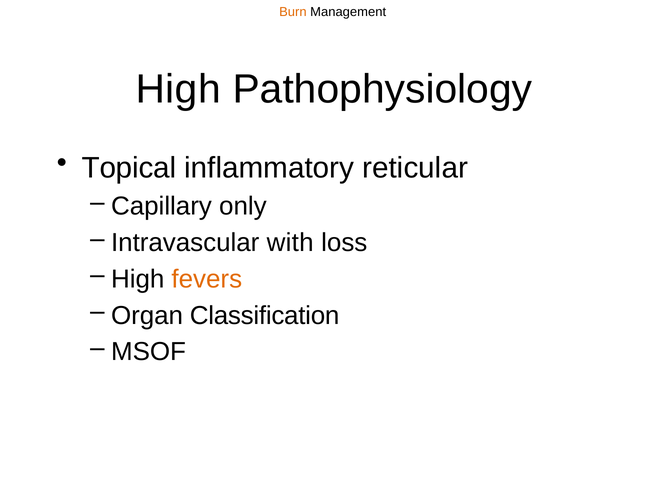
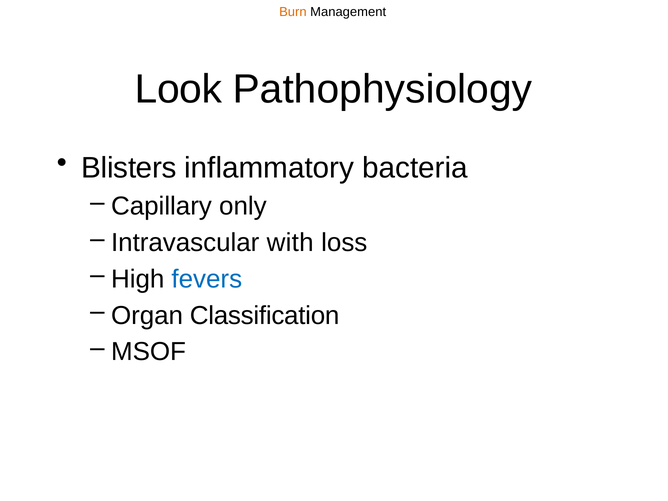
High: High -> Look (179, 89)
Topical: Topical -> Blisters (129, 168)
reticular: reticular -> bacteria (415, 168)
fevers colour: orange -> blue (207, 279)
